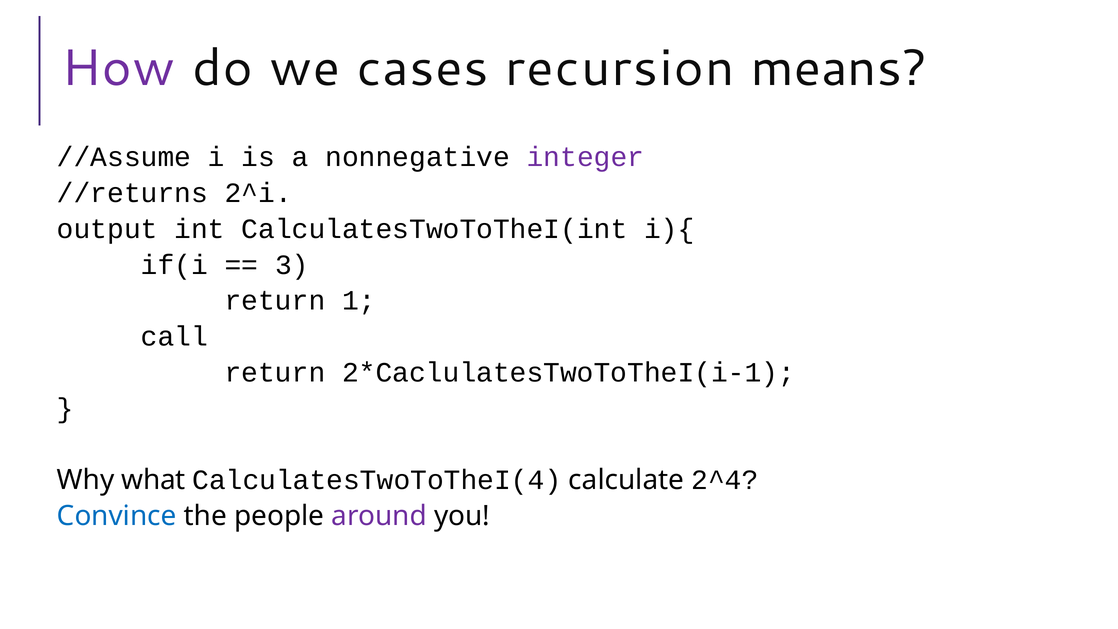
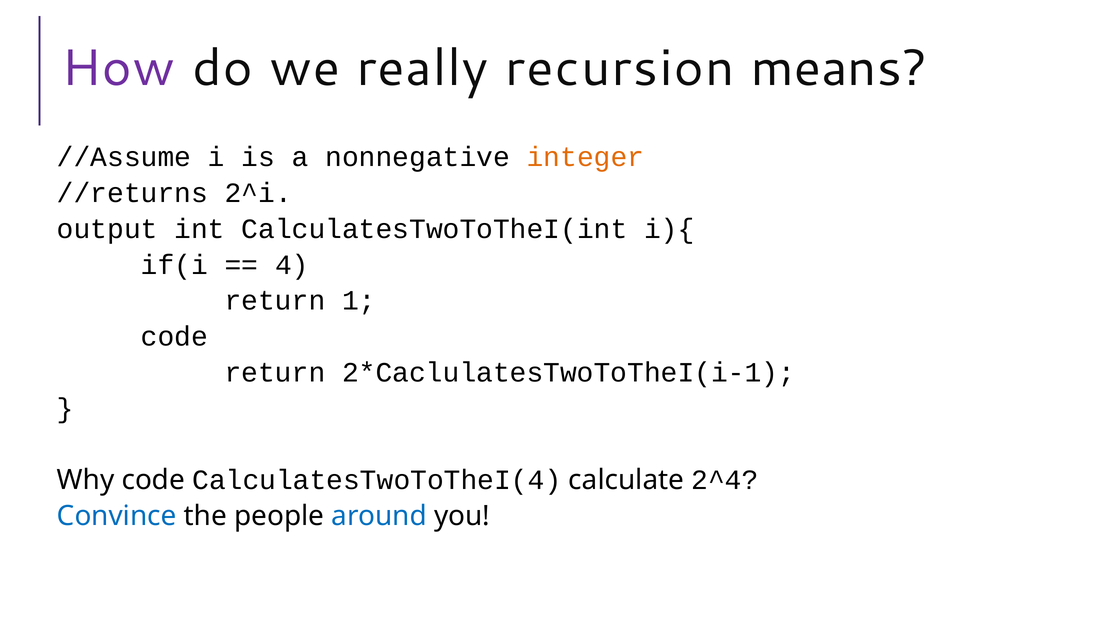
cases: cases -> really (423, 68)
integer colour: purple -> orange (585, 157)
3: 3 -> 4 (292, 265)
call: call -> code (174, 337)
Why what: what -> code (153, 480)
around colour: purple -> blue (379, 516)
